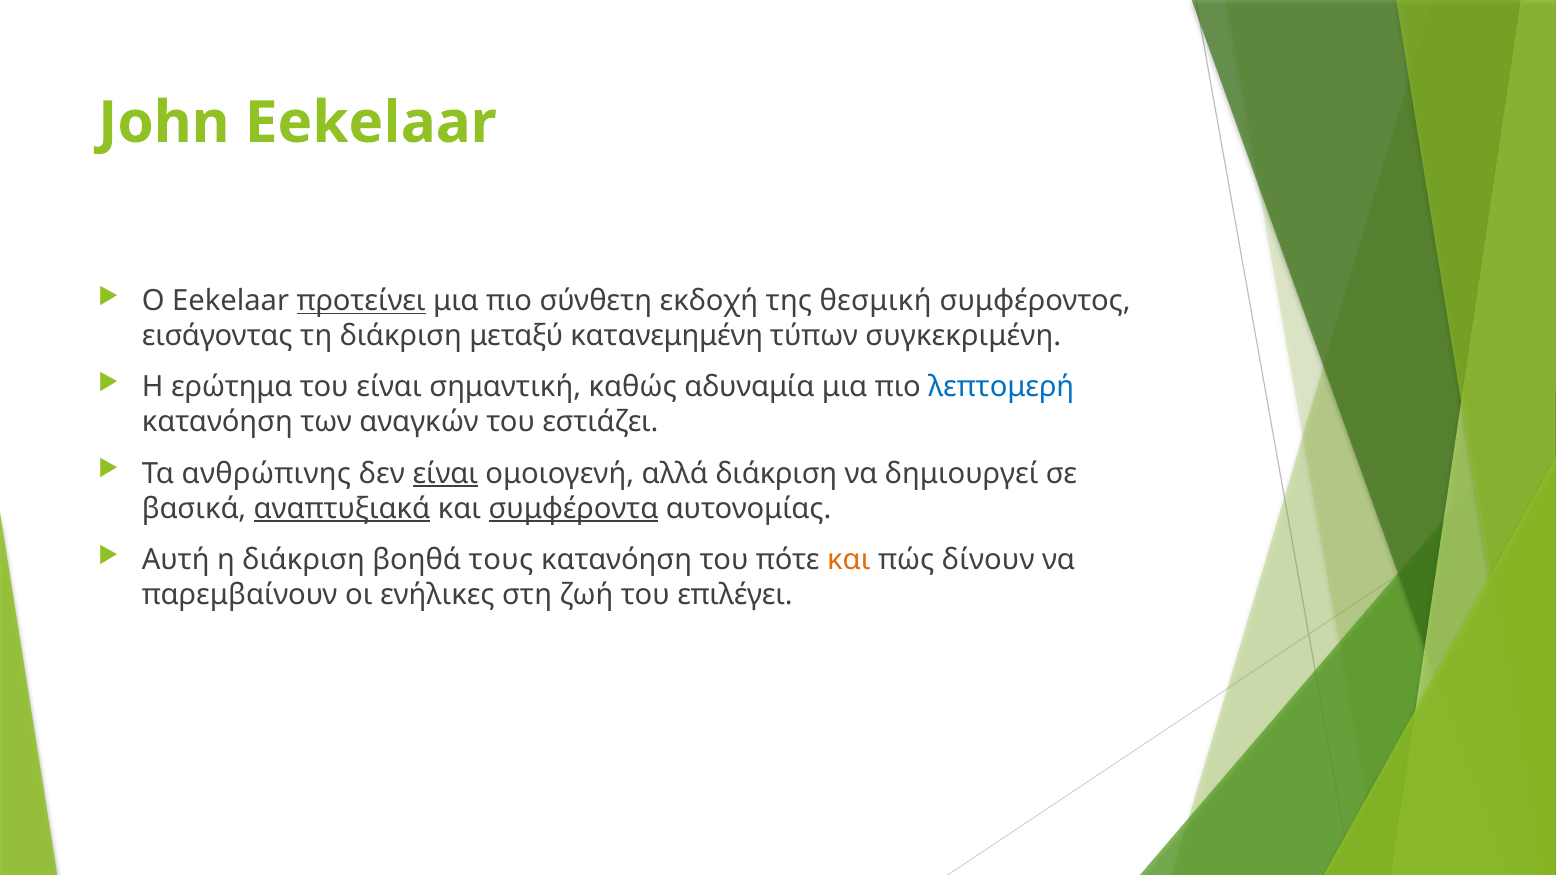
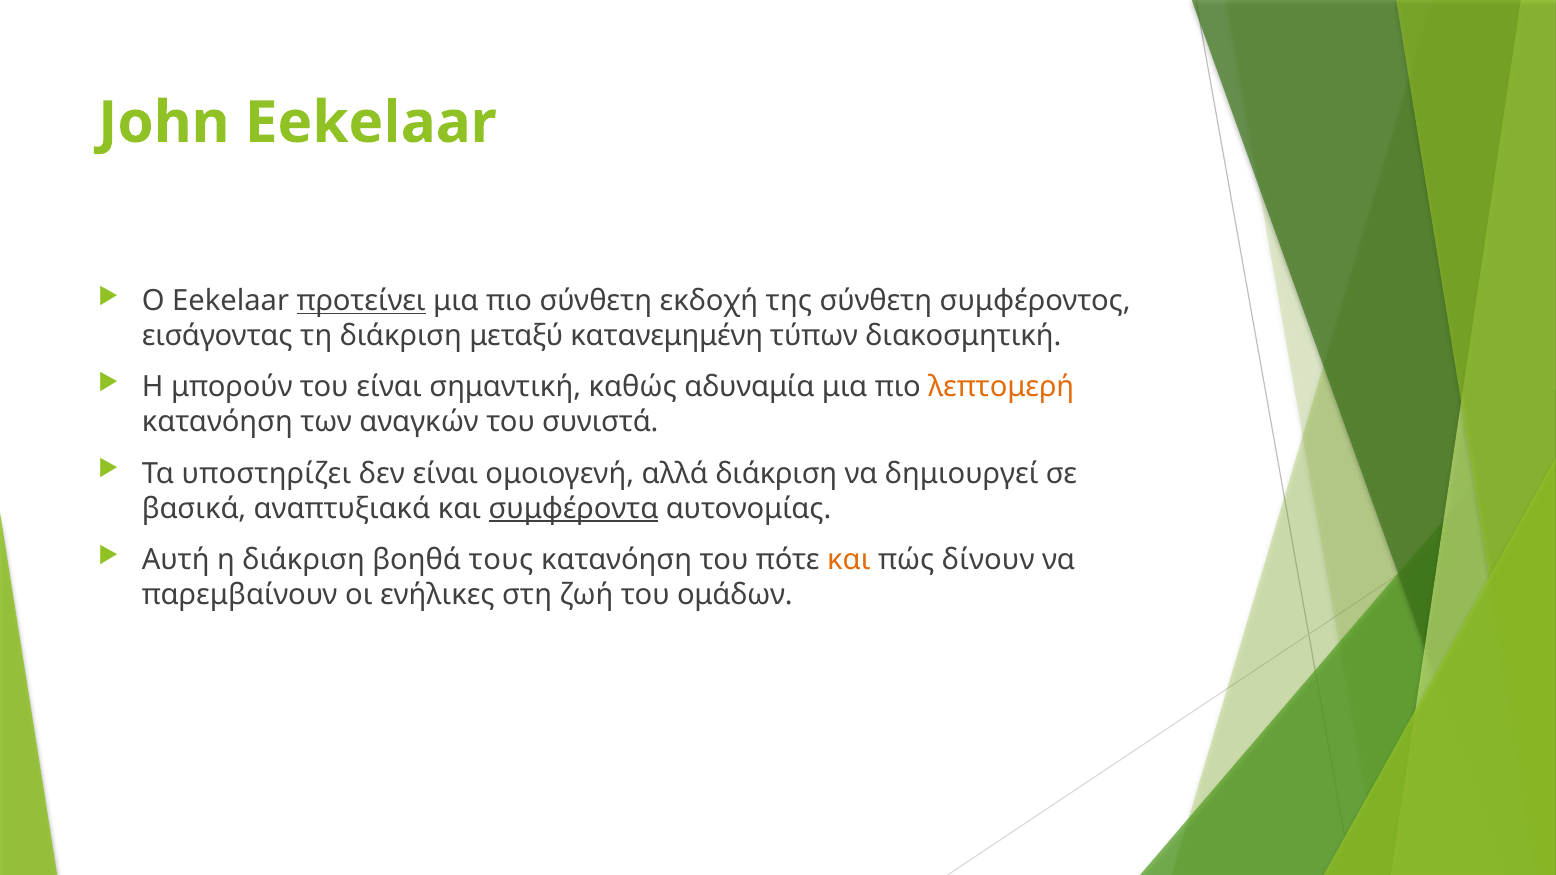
της θεσμική: θεσμική -> σύνθετη (876, 301)
συγκεκριμένη: συγκεκριμένη -> διακοσμητική (963, 336)
ερώτημα: ερώτημα -> μπορούν (232, 387)
λεπτομερή colour: blue -> orange (1001, 387)
εστιάζει: εστιάζει -> συνιστά (600, 422)
ανθρώπινης: ανθρώπινης -> υποστηρίζει (266, 474)
είναι underline: present -> none (445, 474)
αναπτυξιακά underline: present -> none (342, 509)
επιλέγει: επιλέγει -> ομάδων (735, 595)
